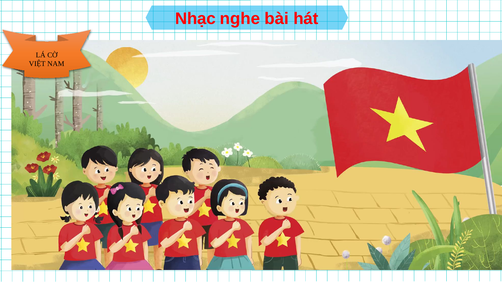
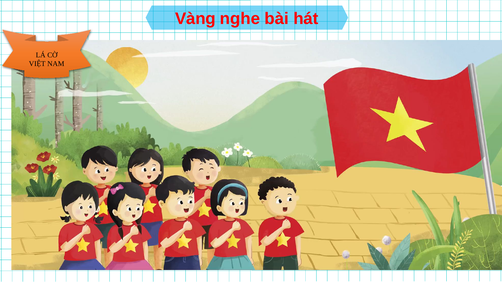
Nhạc: Nhạc -> Vàng (195, 19)
